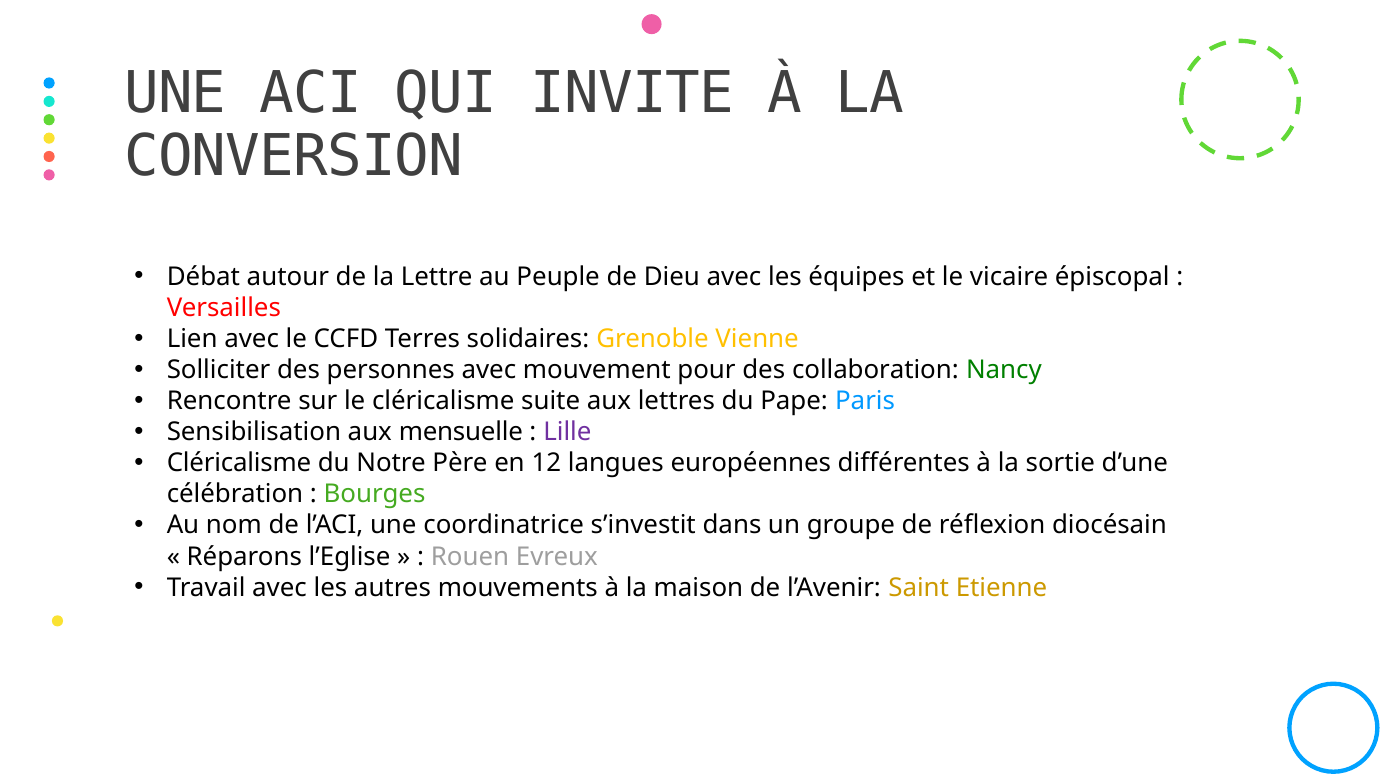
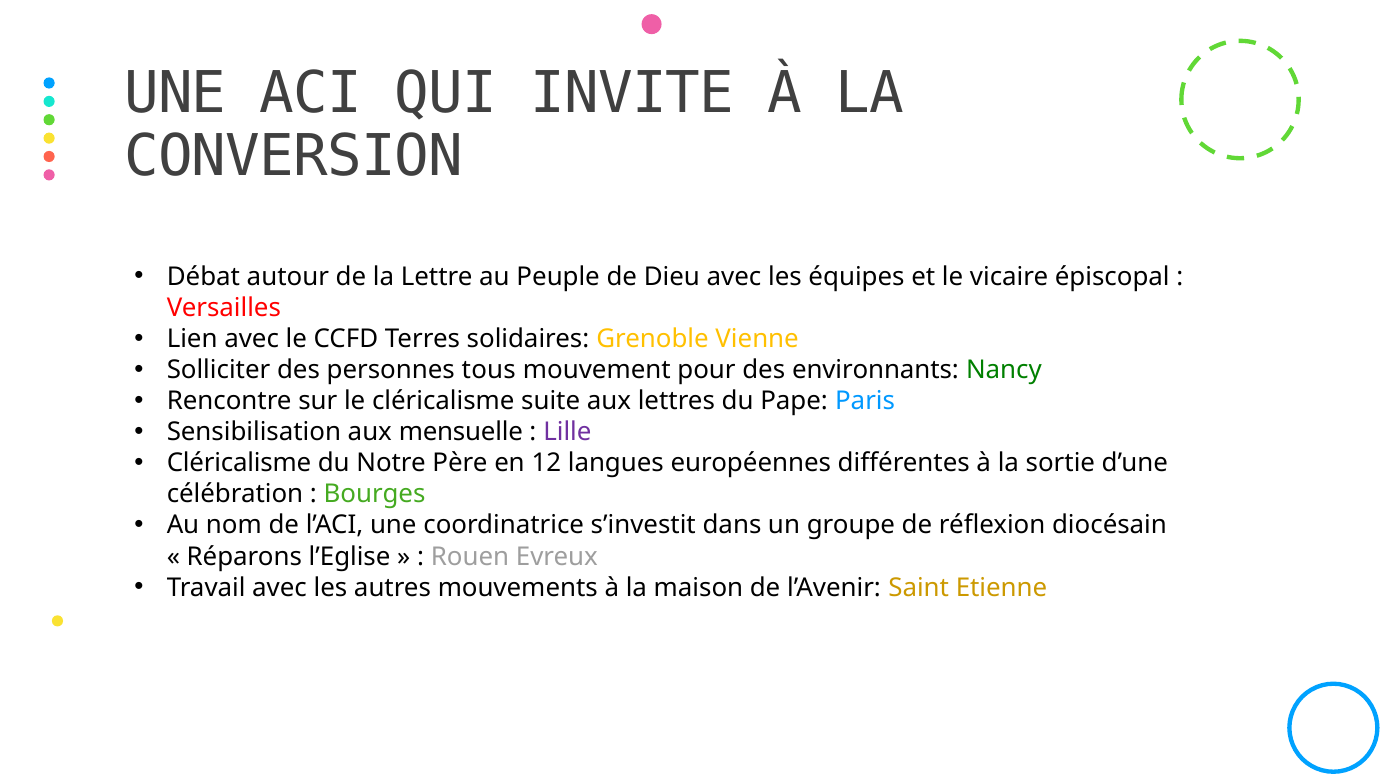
personnes avec: avec -> tous (489, 370)
collaboration: collaboration -> environnants (875, 370)
